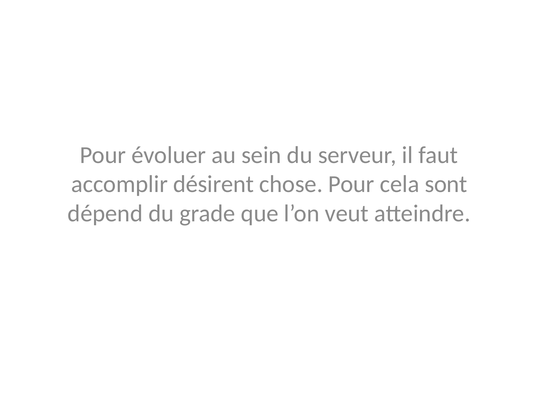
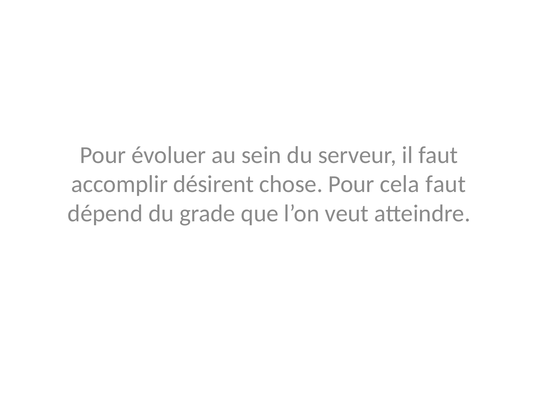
cela sont: sont -> faut (446, 184)
